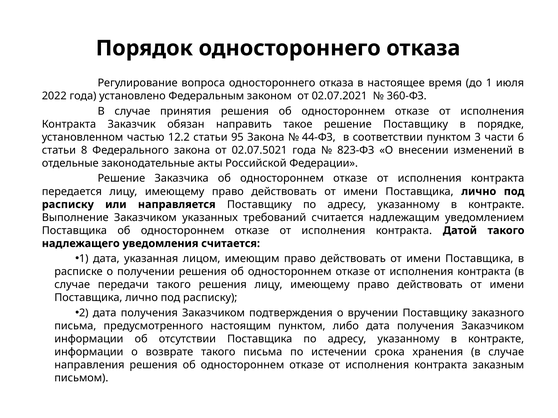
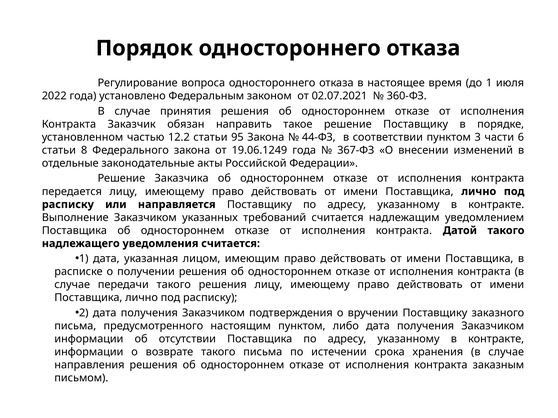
02.07.5021: 02.07.5021 -> 19.06.1249 (259, 150)
823-ФЗ: 823-ФЗ -> 367-ФЗ (356, 150)
